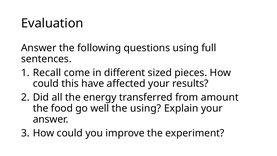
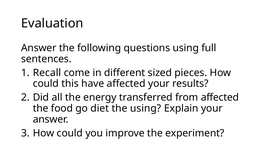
from amount: amount -> affected (220, 97)
well: well -> diet (100, 108)
